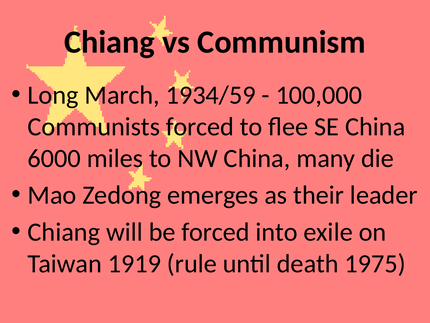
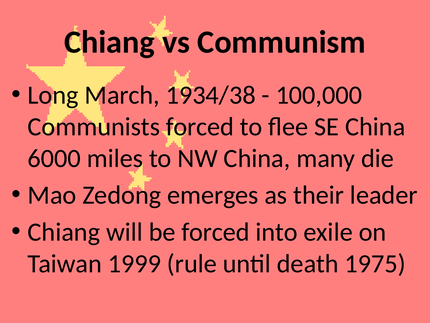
1934/59: 1934/59 -> 1934/38 (211, 95)
1919: 1919 -> 1999 (134, 263)
